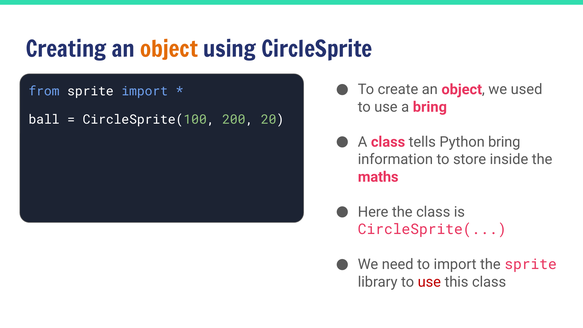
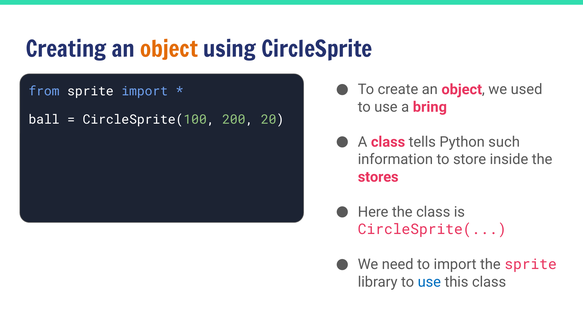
Python bring: bring -> such (504, 142)
maths: maths -> stores (378, 177)
use colour: red -> blue (429, 282)
